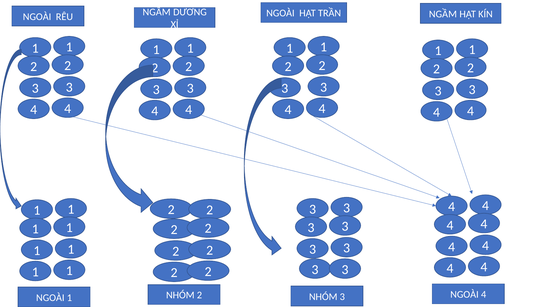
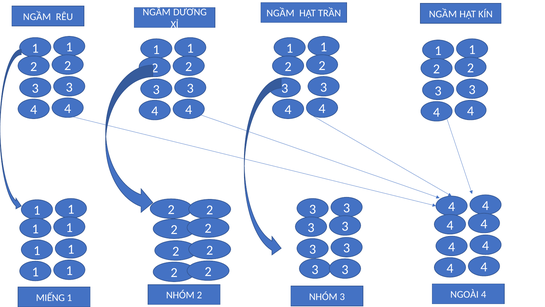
NGOÀI: NGOÀI -> NGẦM (280, 13)
NGOÀI: NGOÀI -> NGẦM (37, 17)
NGOÀI: NGOÀI -> MIẾNG (50, 297)
